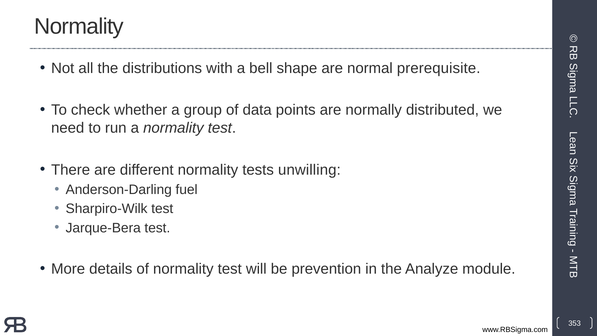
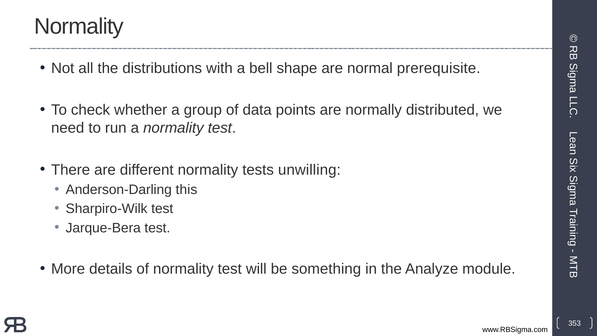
fuel: fuel -> this (186, 189)
prevention: prevention -> something (326, 269)
